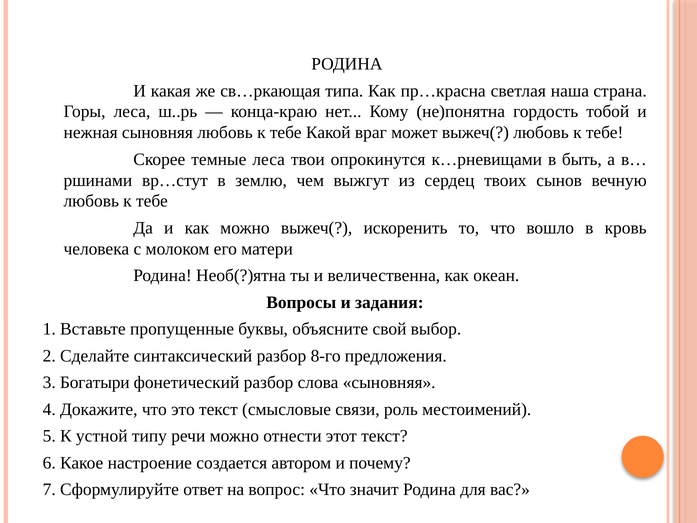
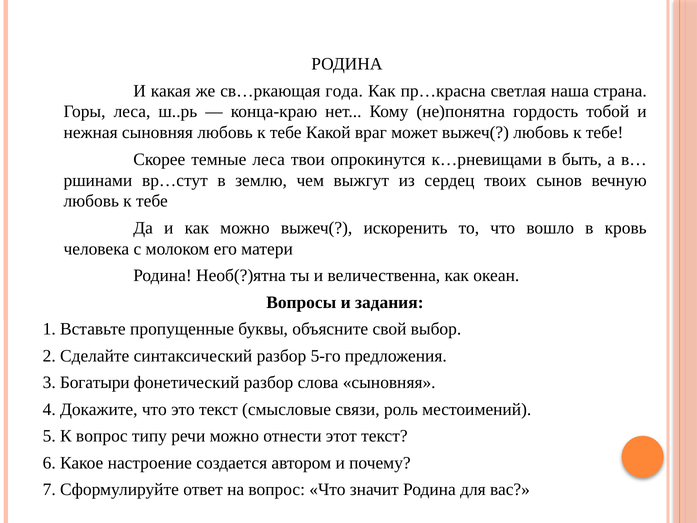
типа: типа -> года (344, 91)
8-го: 8-го -> 5-го (326, 356)
К устной: устной -> вопрос (102, 436)
